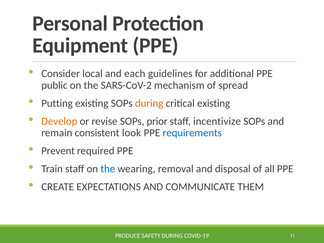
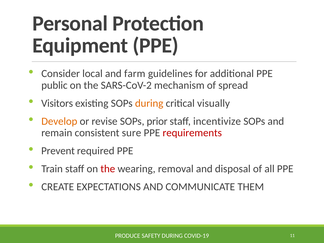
each: each -> farm (135, 74)
Putting: Putting -> Visitors (57, 103)
critical existing: existing -> visually (214, 103)
look: look -> sure (132, 133)
requirements colour: blue -> red (192, 133)
the colour: blue -> red (108, 169)
